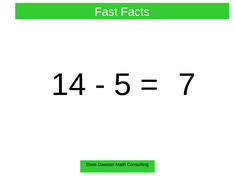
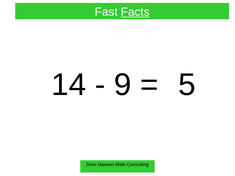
Facts underline: none -> present (135, 12)
5: 5 -> 9 (123, 85)
7: 7 -> 5 (187, 85)
